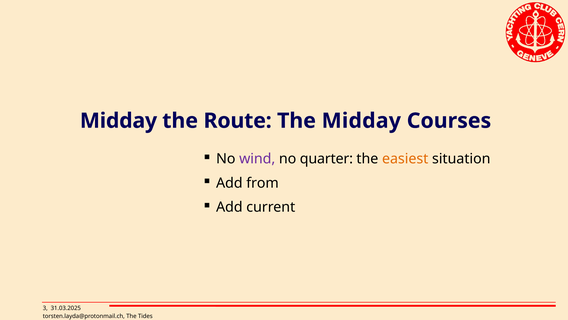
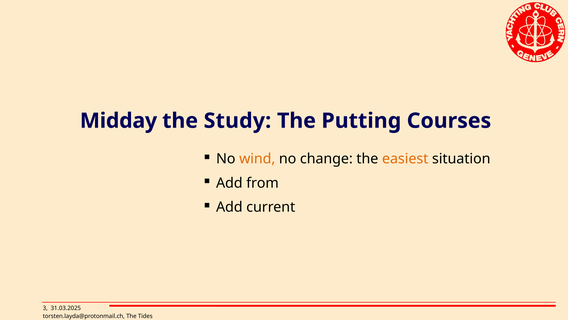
Route: Route -> Study (237, 121)
The Midday: Midday -> Putting (361, 121)
wind colour: purple -> orange (257, 159)
quarter: quarter -> change (326, 159)
